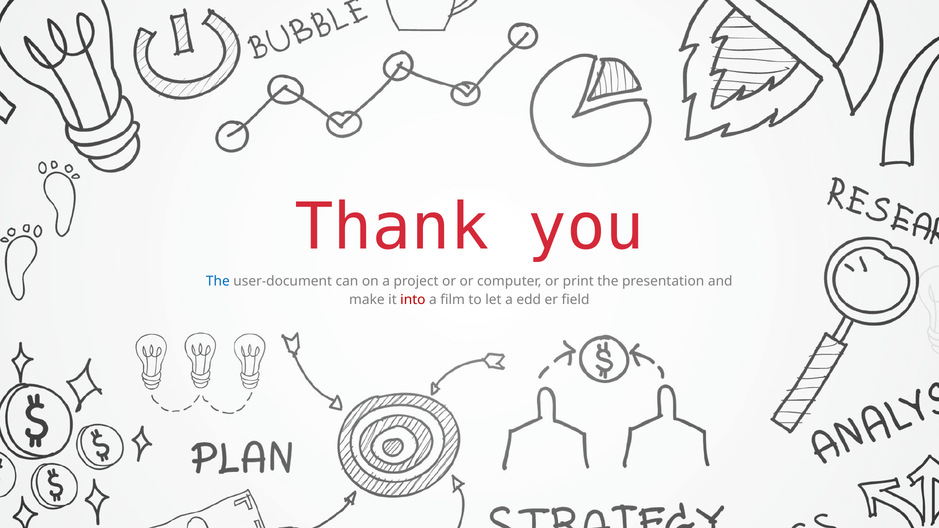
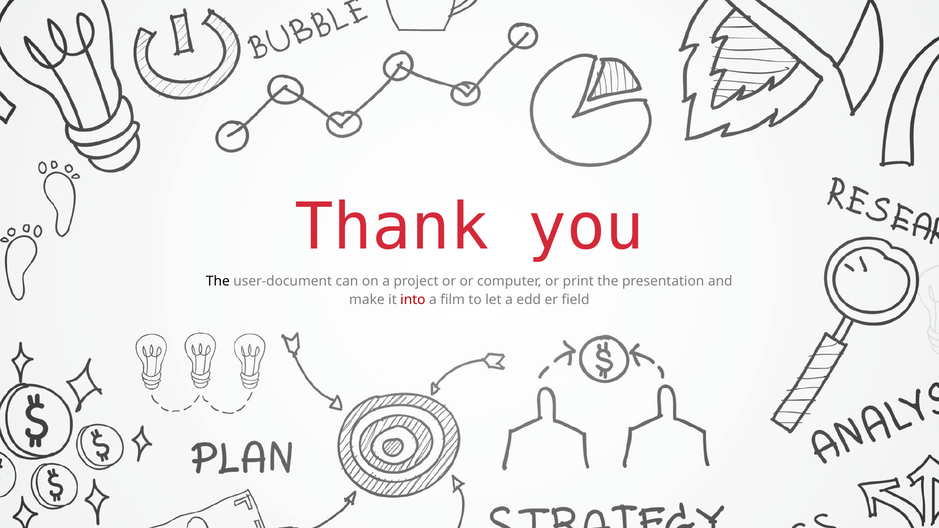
The colour: blue -> black (218, 281)
